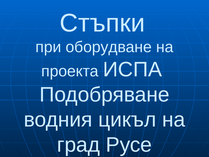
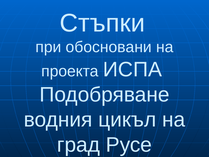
оборудване: оборудване -> обосновани (109, 47)
